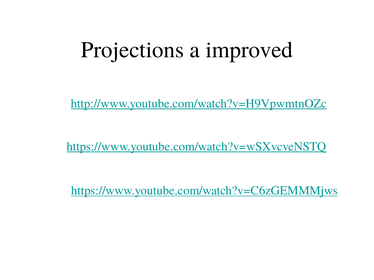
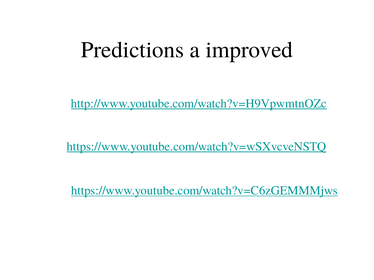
Projections: Projections -> Predictions (132, 50)
